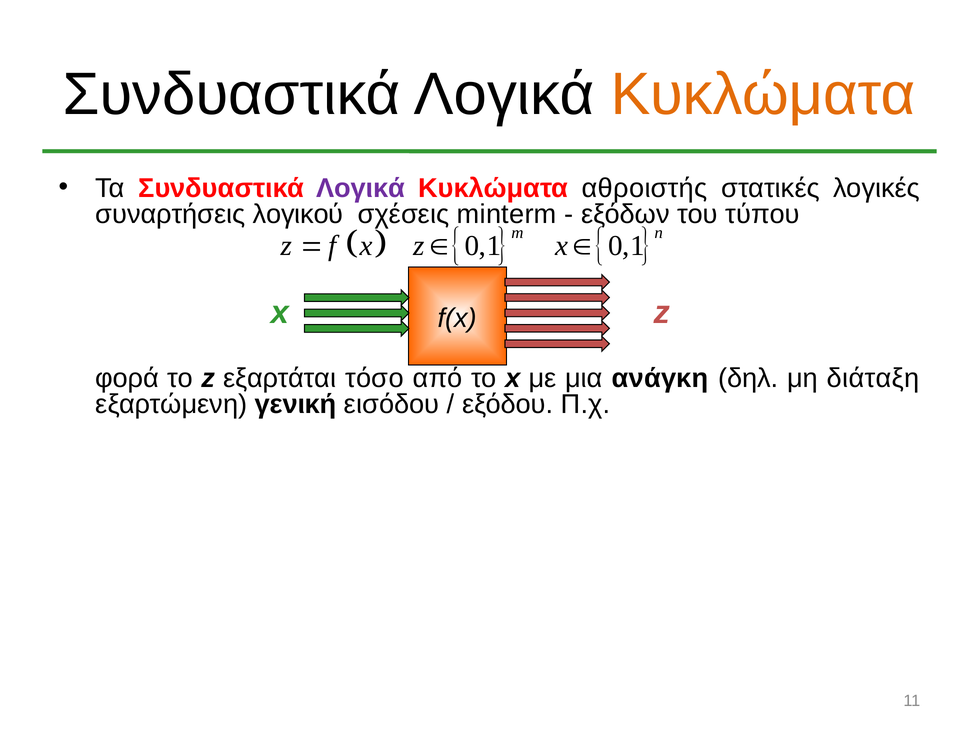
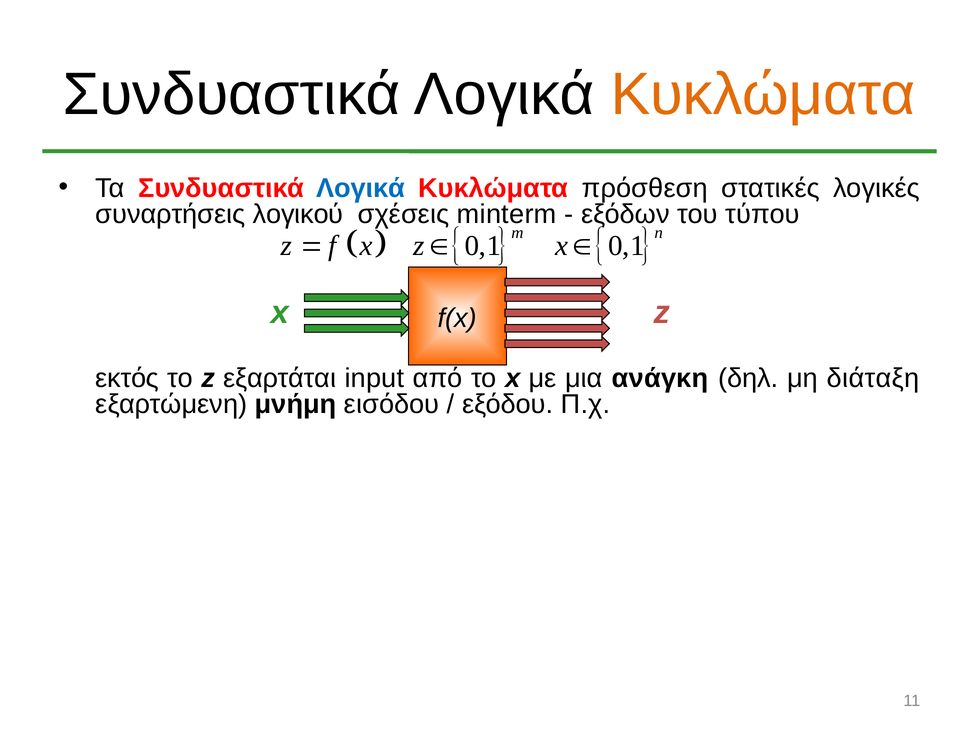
Λογικά colour: purple -> blue (361, 188)
αθροιστής: αθροιστής -> πρόσθεση (645, 188)
φορά: φορά -> εκτός (127, 378)
τόσο: τόσο -> input (374, 378)
γενική: γενική -> μνήμη (296, 404)
